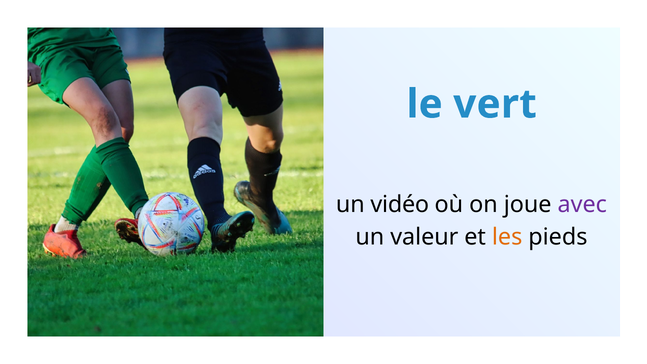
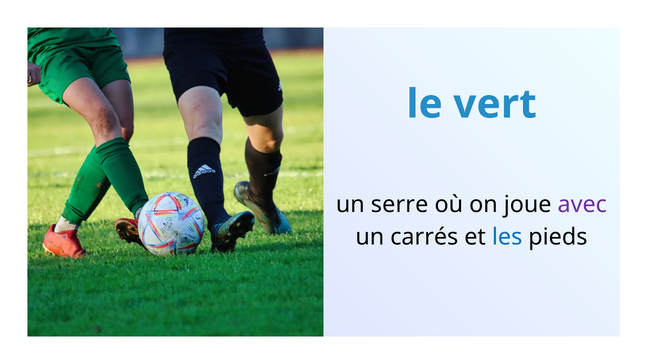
vidéo: vidéo -> serre (400, 205)
valeur: valeur -> carrés (424, 237)
les colour: orange -> blue (507, 237)
